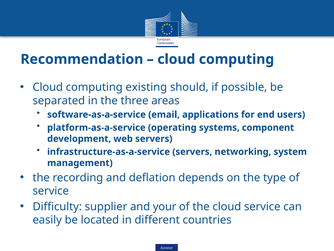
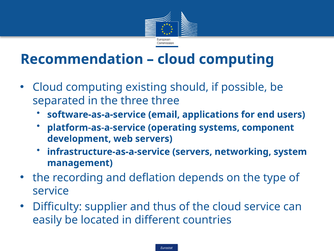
three areas: areas -> three (165, 100)
your: your -> thus (165, 206)
